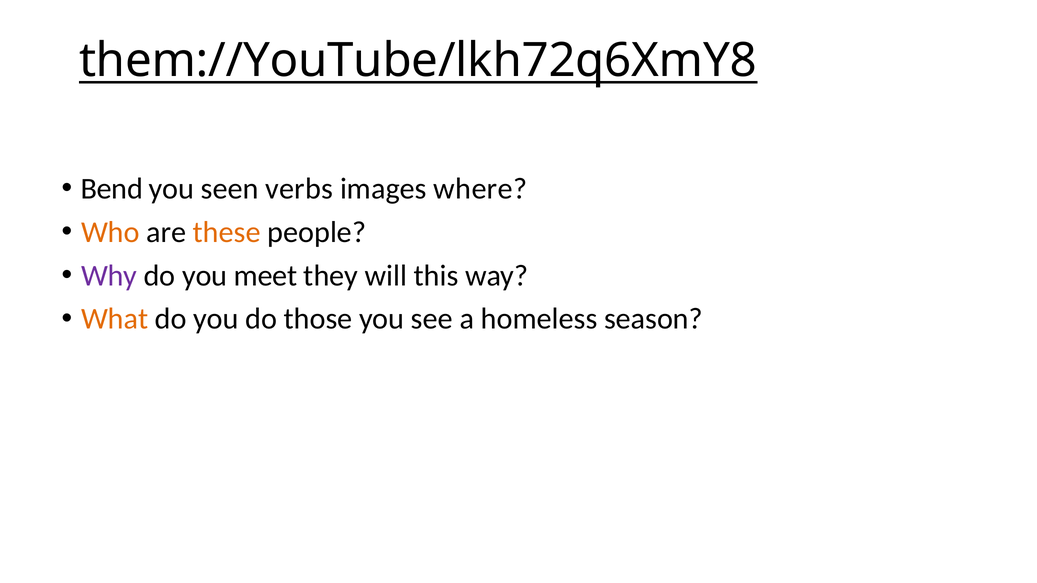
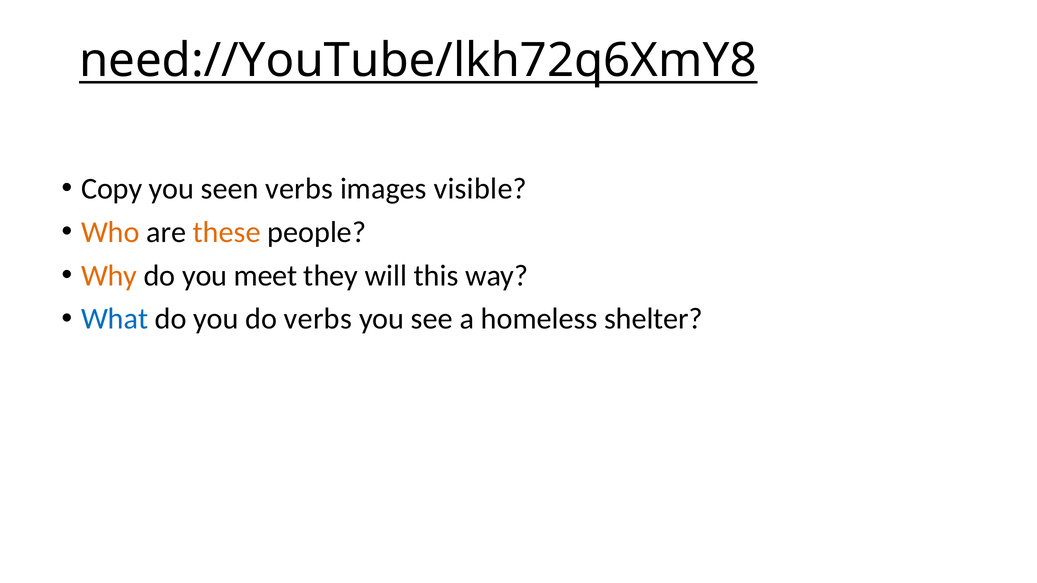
them://YouTube/lkh72q6XmY8: them://YouTube/lkh72q6XmY8 -> need://YouTube/lkh72q6XmY8 (418, 61)
Bend: Bend -> Copy (112, 189)
where: where -> visible (480, 189)
Why colour: purple -> orange (109, 276)
What colour: orange -> blue (115, 319)
do those: those -> verbs (318, 319)
season: season -> shelter (653, 319)
